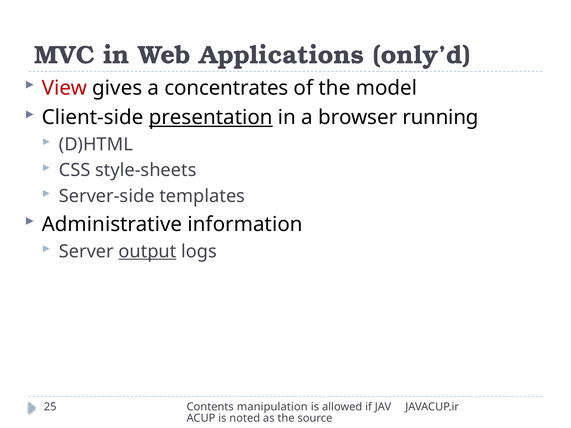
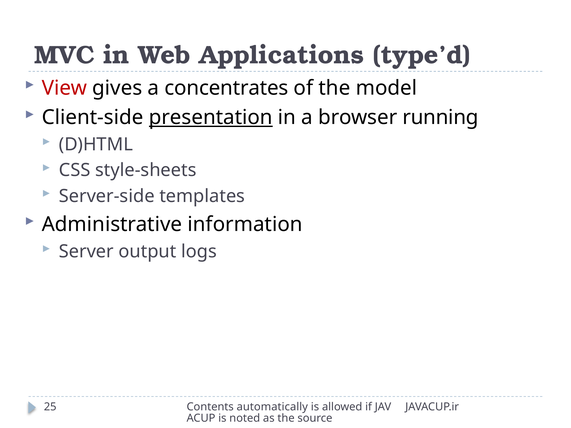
only’d: only’d -> type’d (422, 55)
output underline: present -> none (148, 252)
manipulation: manipulation -> automatically (272, 407)
